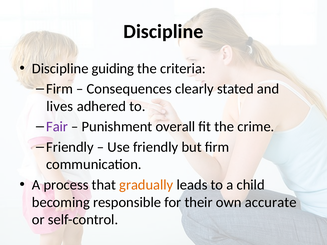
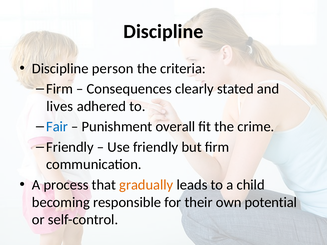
guiding: guiding -> person (113, 69)
Fair colour: purple -> blue (57, 127)
accurate: accurate -> potential (271, 202)
